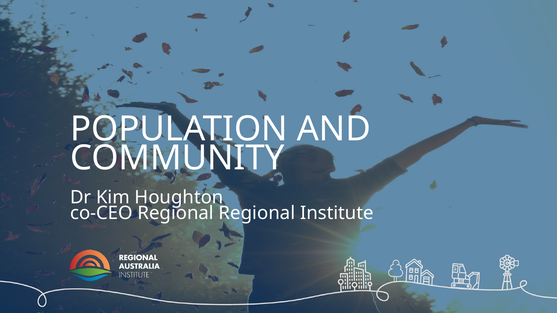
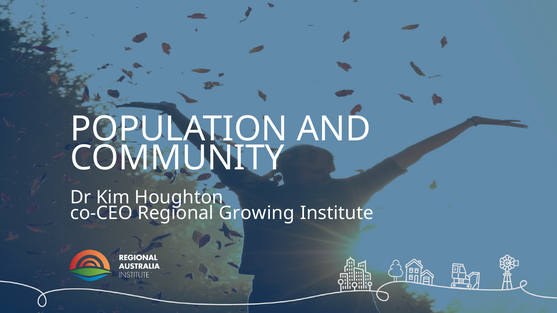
Regional Regional: Regional -> Growing (257, 213)
